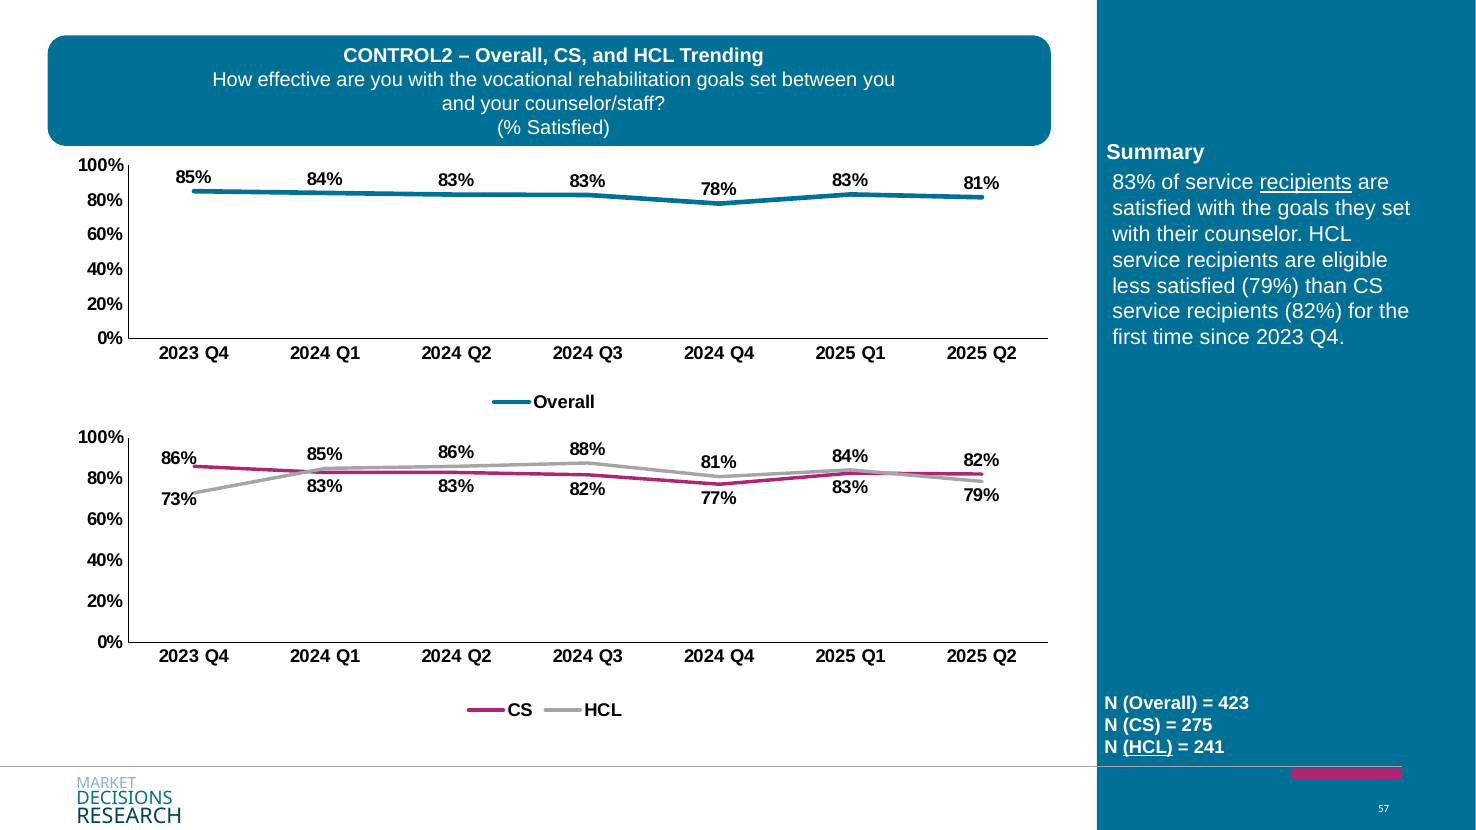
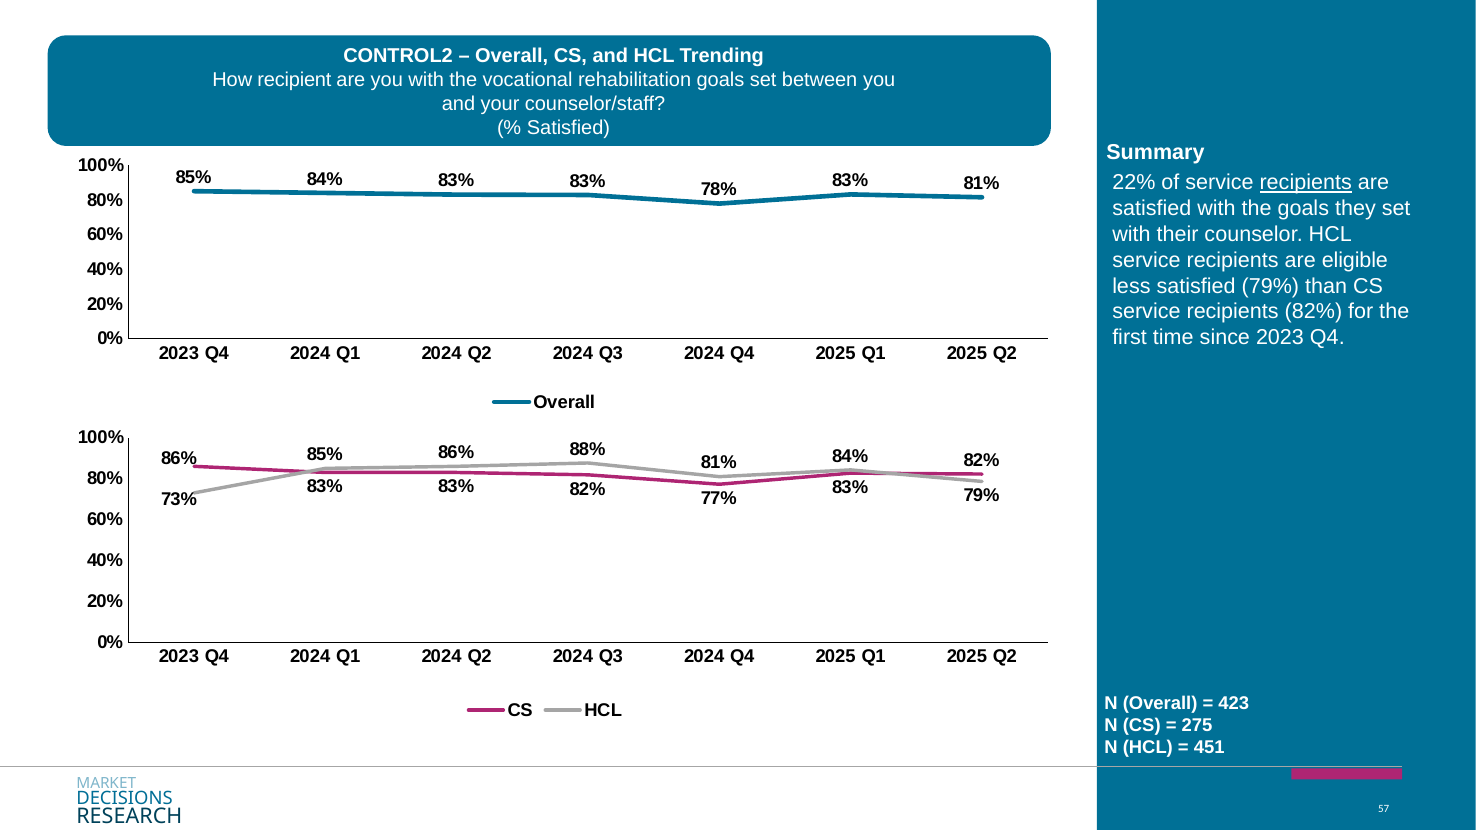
effective: effective -> recipient (294, 80)
83%: 83% -> 22% (1134, 183)
HCL underline: present -> none (1148, 747)
241: 241 -> 451 (1209, 747)
